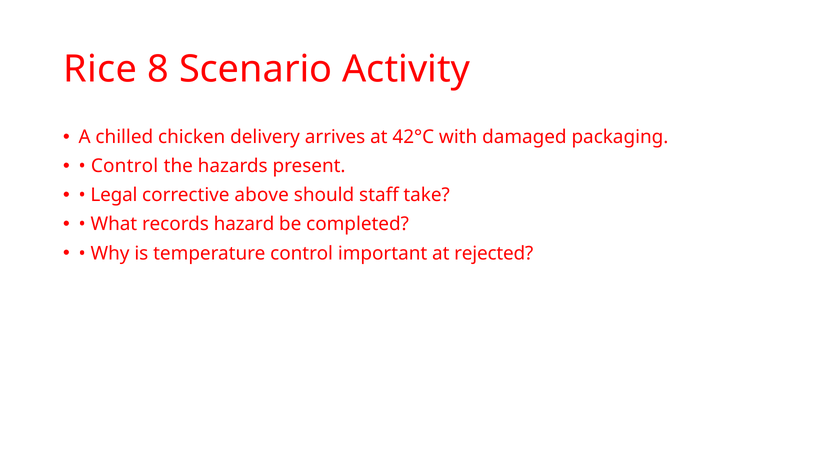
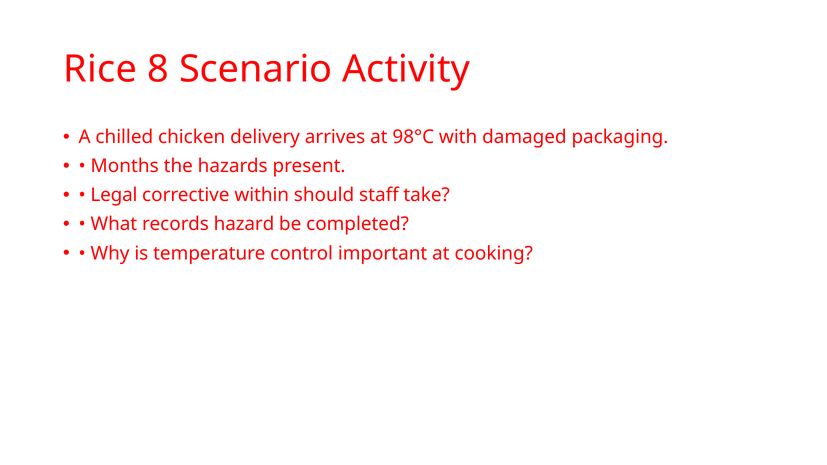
42°C: 42°C -> 98°C (413, 137)
Control: Control -> Months (125, 166)
above: above -> within (262, 195)
rejected: rejected -> cooking (494, 253)
